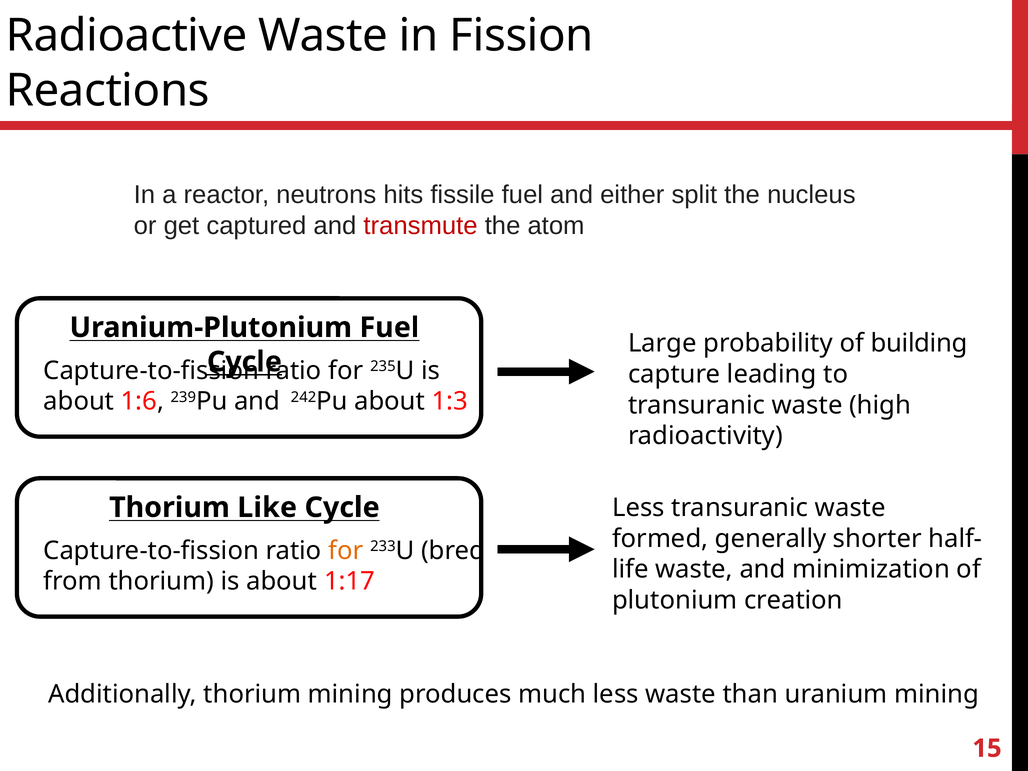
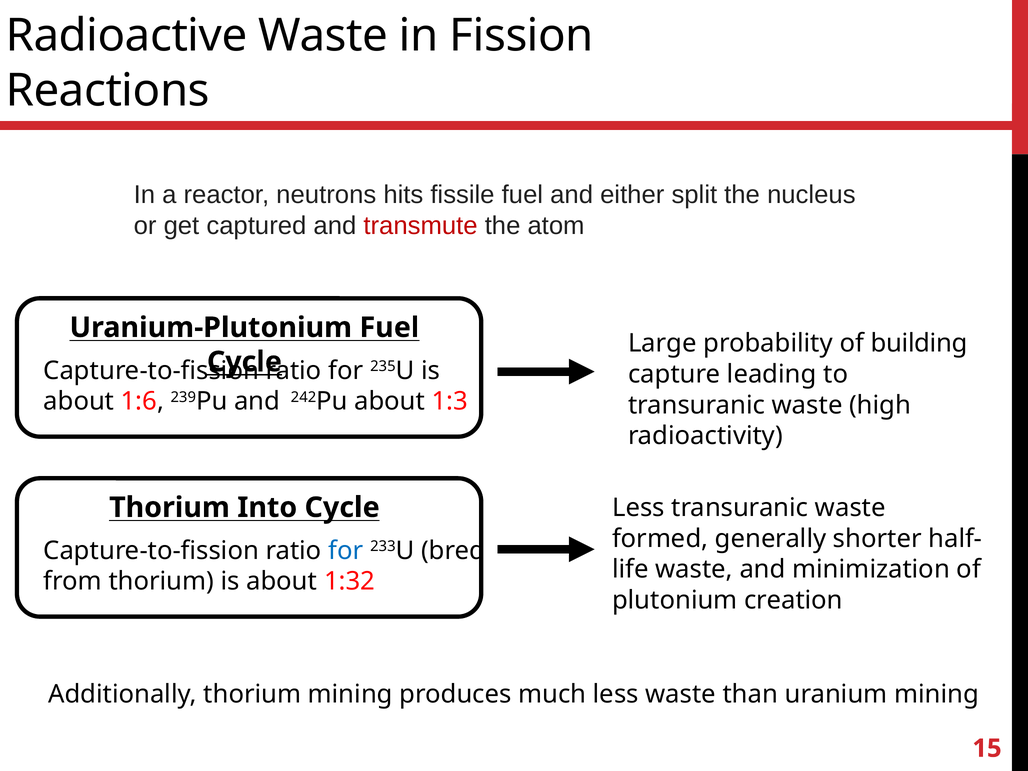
Like: Like -> Into (267, 508)
for colour: orange -> blue (346, 551)
1:17: 1:17 -> 1:32 (350, 581)
